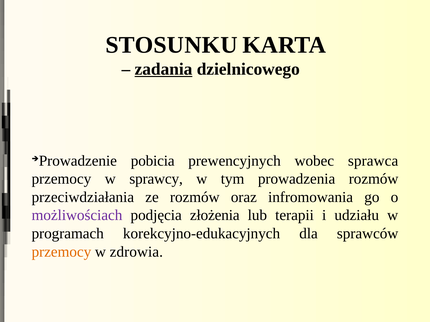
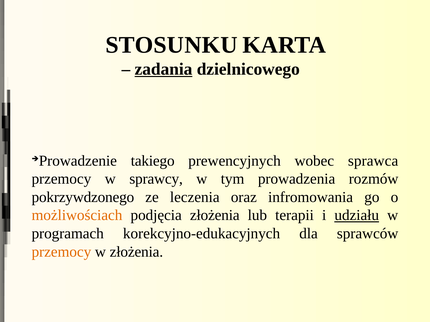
pobicia: pobicia -> takiego (153, 161)
przeciwdziałania: przeciwdziałania -> pokrzywdzonego (83, 197)
ze rozmów: rozmów -> leczenia (195, 197)
możliwościach colour: purple -> orange (77, 216)
udziału underline: none -> present (357, 216)
w zdrowia: zdrowia -> złożenia (136, 252)
